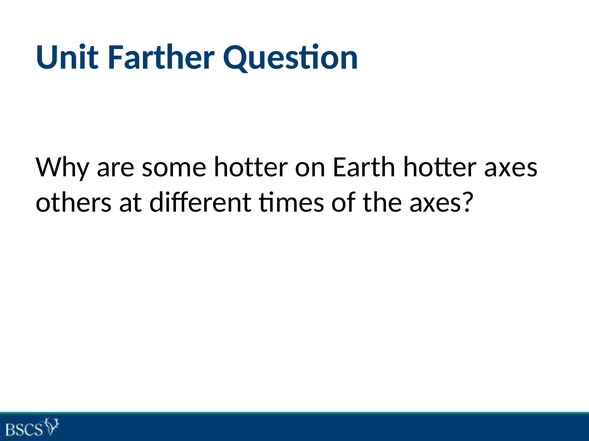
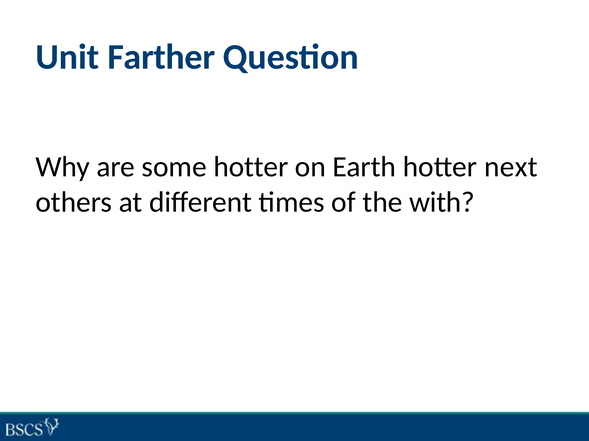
hotter axes: axes -> next (511, 167)
the axes: axes -> with (442, 202)
